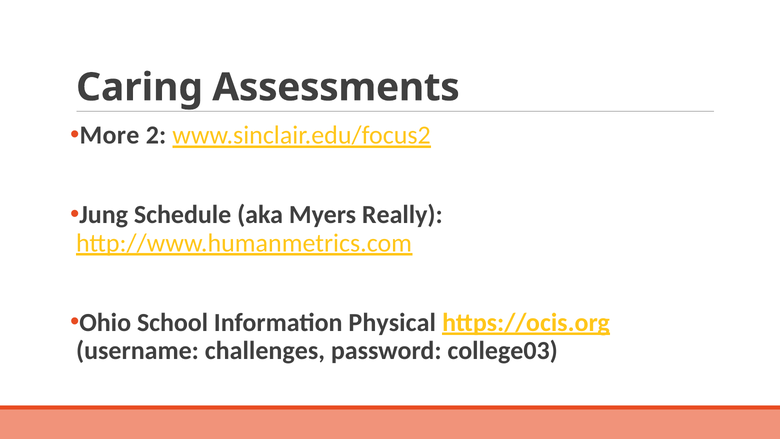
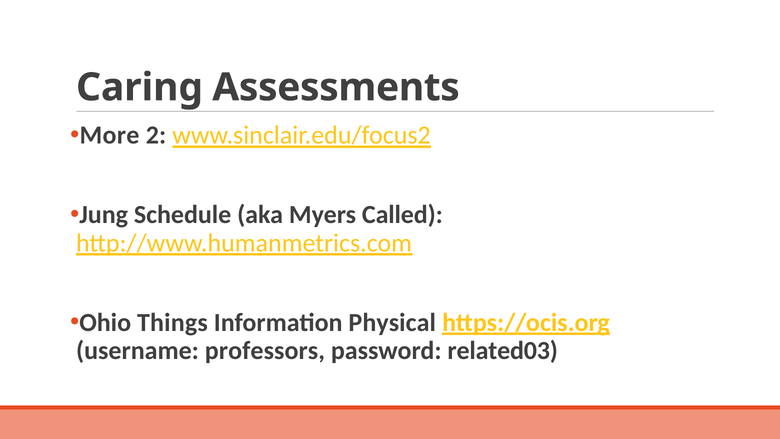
Really: Really -> Called (402, 214)
School: School -> Things (172, 322)
challenges: challenges -> professors (265, 351)
college03: college03 -> related03 (503, 351)
